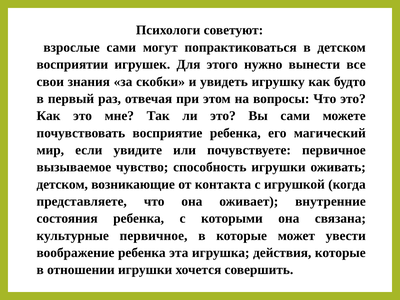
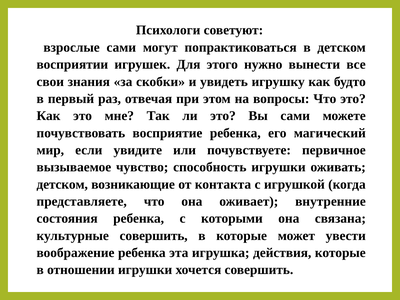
культурные первичное: первичное -> совершить (154, 236)
